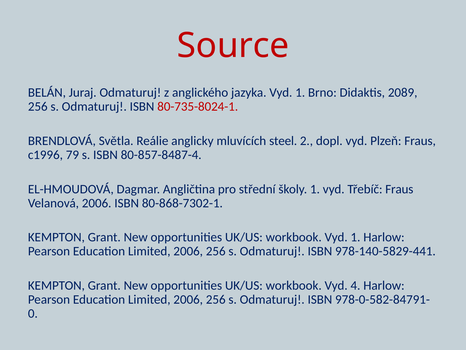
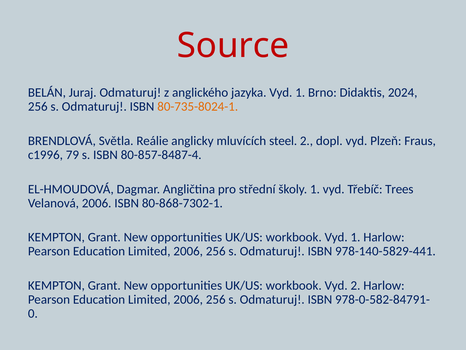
2089: 2089 -> 2024 (403, 93)
80-735-8024-1 colour: red -> orange (198, 107)
Třebíč Fraus: Fraus -> Trees (399, 189)
Vyd 4: 4 -> 2 (355, 285)
